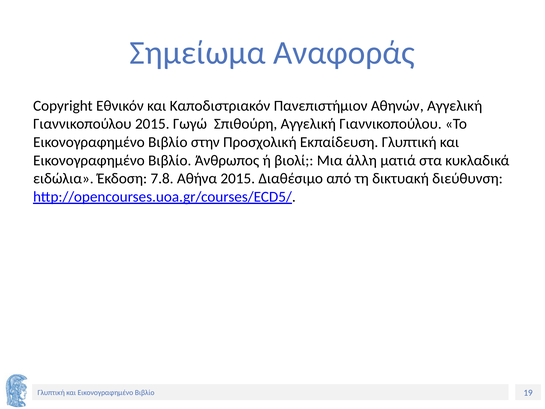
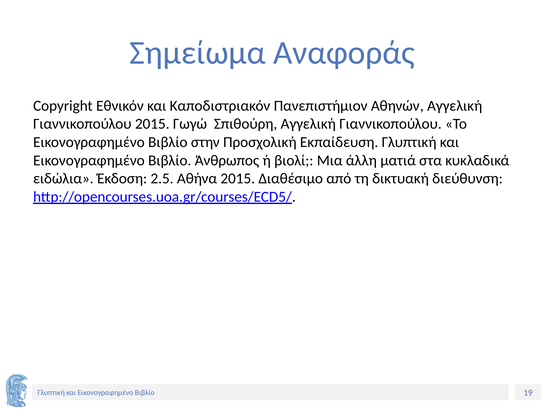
7.8: 7.8 -> 2.5 (162, 178)
